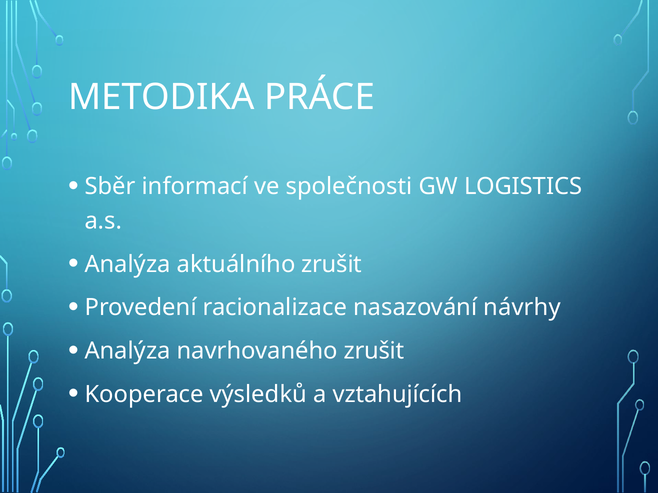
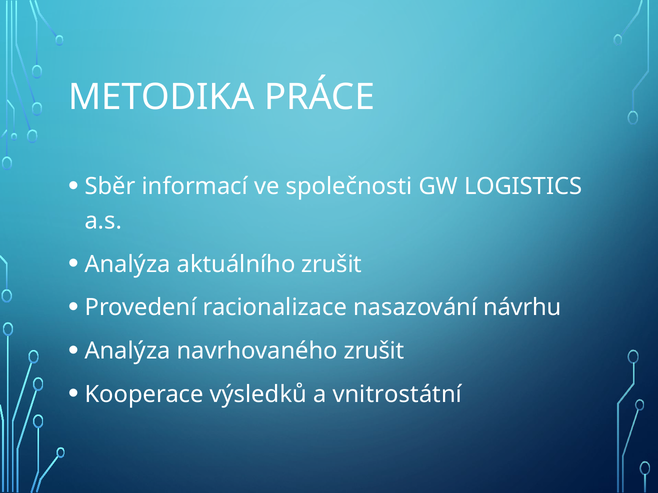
návrhy: návrhy -> návrhu (522, 308)
vztahujících: vztahujících -> vnitrostátní (397, 395)
